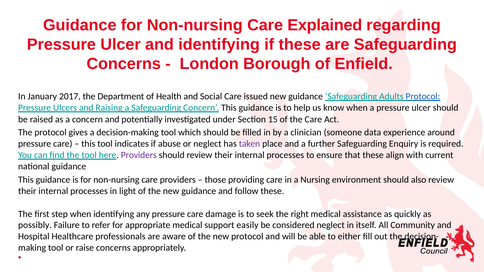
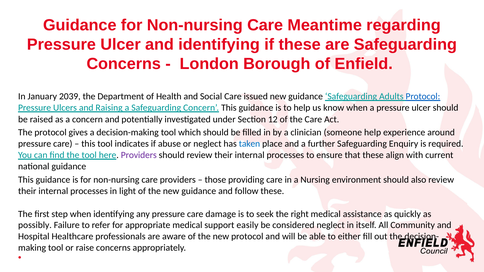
Explained: Explained -> Meantime (325, 25)
2017: 2017 -> 2039 (70, 96)
15: 15 -> 12 (273, 119)
someone data: data -> help (373, 133)
taken colour: purple -> blue (249, 144)
